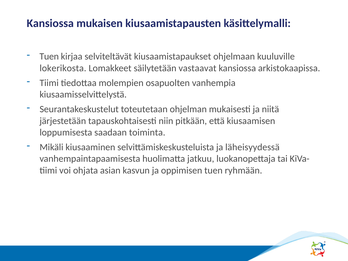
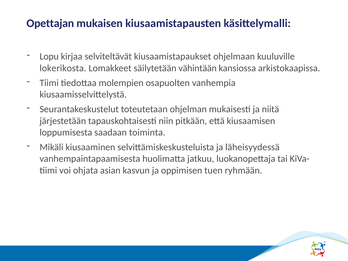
Kansiossa: Kansiossa -> Opettajan (50, 23)
Tuen: Tuen -> Lopu (49, 57)
vastaavat: vastaavat -> vähintään (198, 68)
